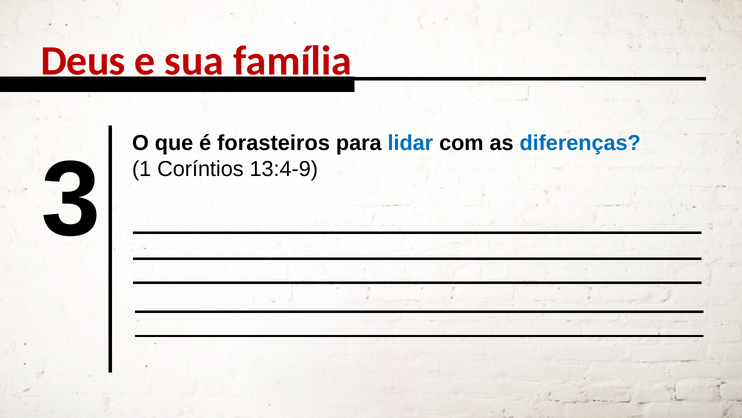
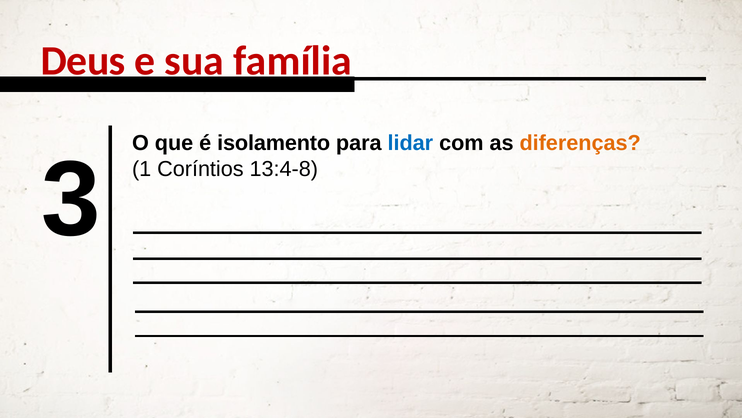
forasteiros: forasteiros -> isolamento (274, 143)
diferenças colour: blue -> orange (580, 143)
13:4-9: 13:4-9 -> 13:4-8 (284, 169)
